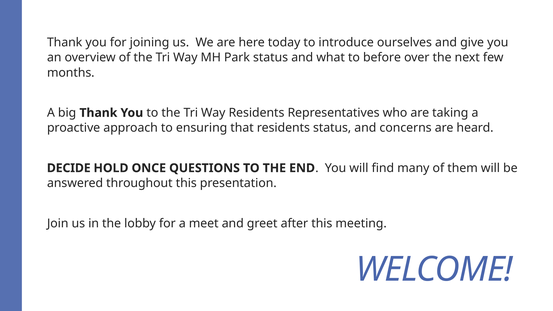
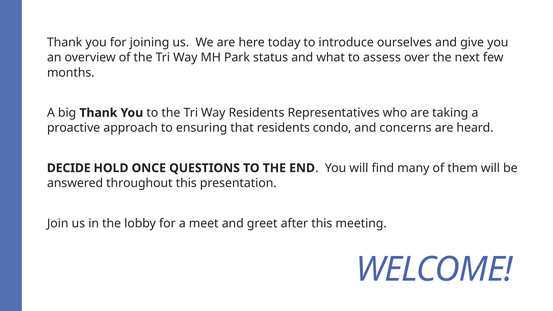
before: before -> assess (382, 58)
residents status: status -> condo (332, 128)
